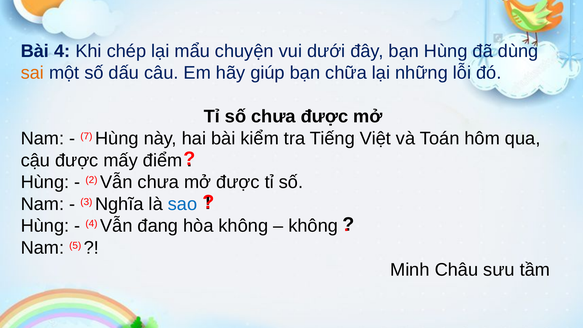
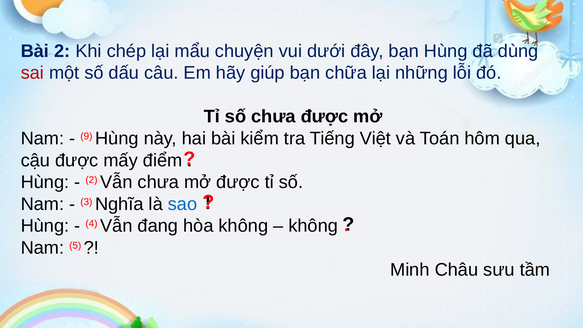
Bài 4: 4 -> 2 (62, 51)
sai colour: orange -> red (32, 73)
7: 7 -> 9 (86, 136)
